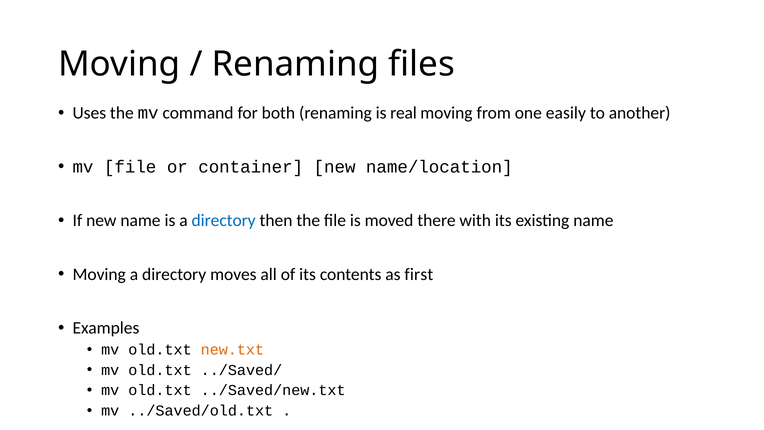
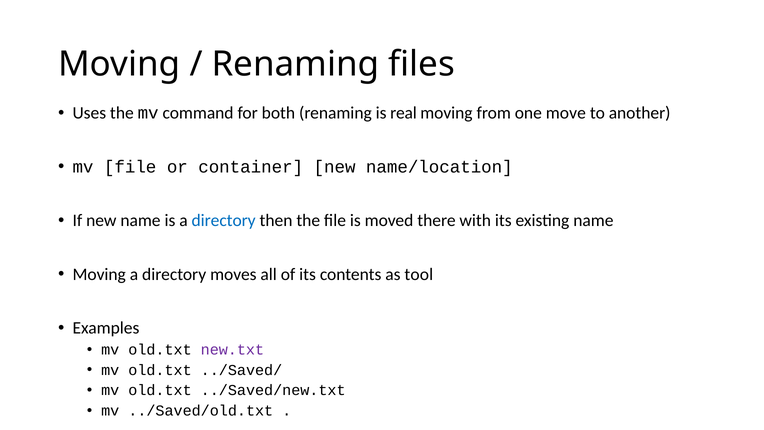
easily: easily -> move (566, 113)
first: first -> tool (419, 274)
new.txt colour: orange -> purple (232, 350)
